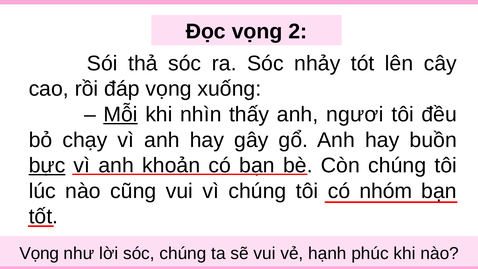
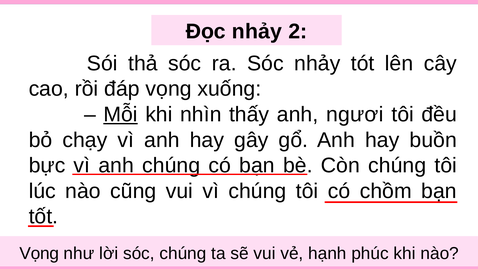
Đọc vọng: vọng -> nhảy (257, 32)
bực underline: present -> none (47, 165)
anh khoản: khoản -> chúng (171, 165)
nhóm: nhóm -> chồm (386, 191)
